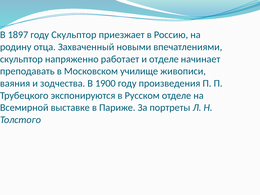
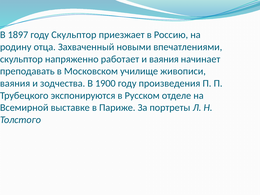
и отделе: отделе -> ваяния (164, 59)
